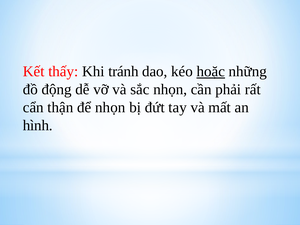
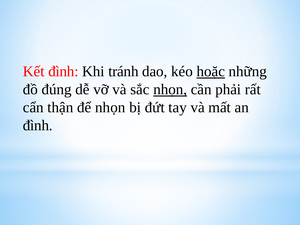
Kết thấy: thấy -> đình (63, 72)
động: động -> đúng (57, 90)
nhọn underline: none -> present (170, 90)
hình: hình -> đình (38, 126)
